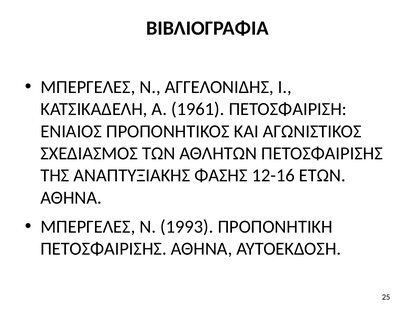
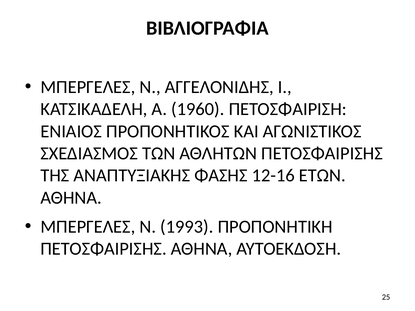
1961: 1961 -> 1960 (198, 109)
